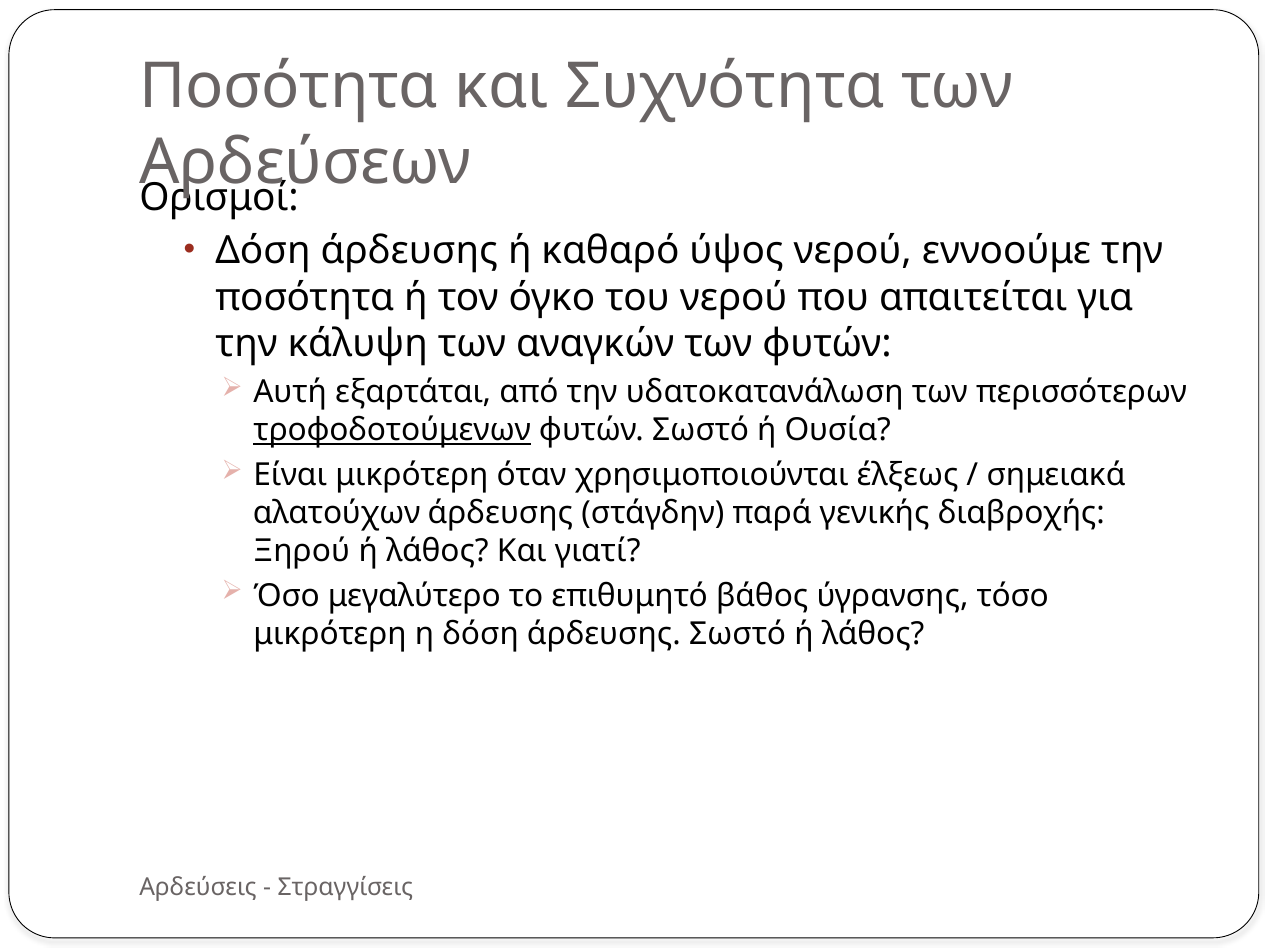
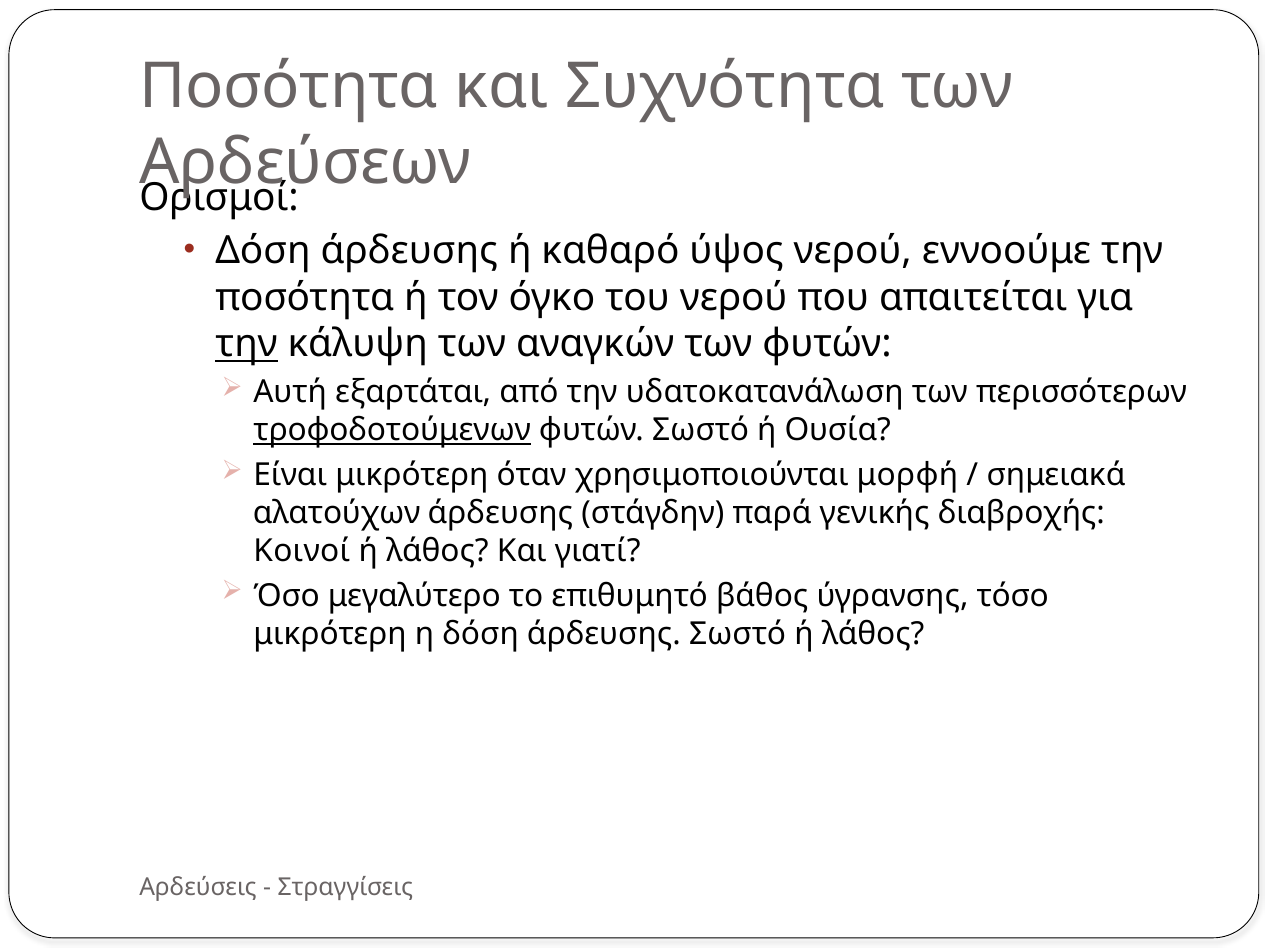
την underline: none -> present (247, 344)
έλξεως: έλξεως -> μορφή (907, 475)
Ξηρού: Ξηρού -> Κοινοί (302, 551)
